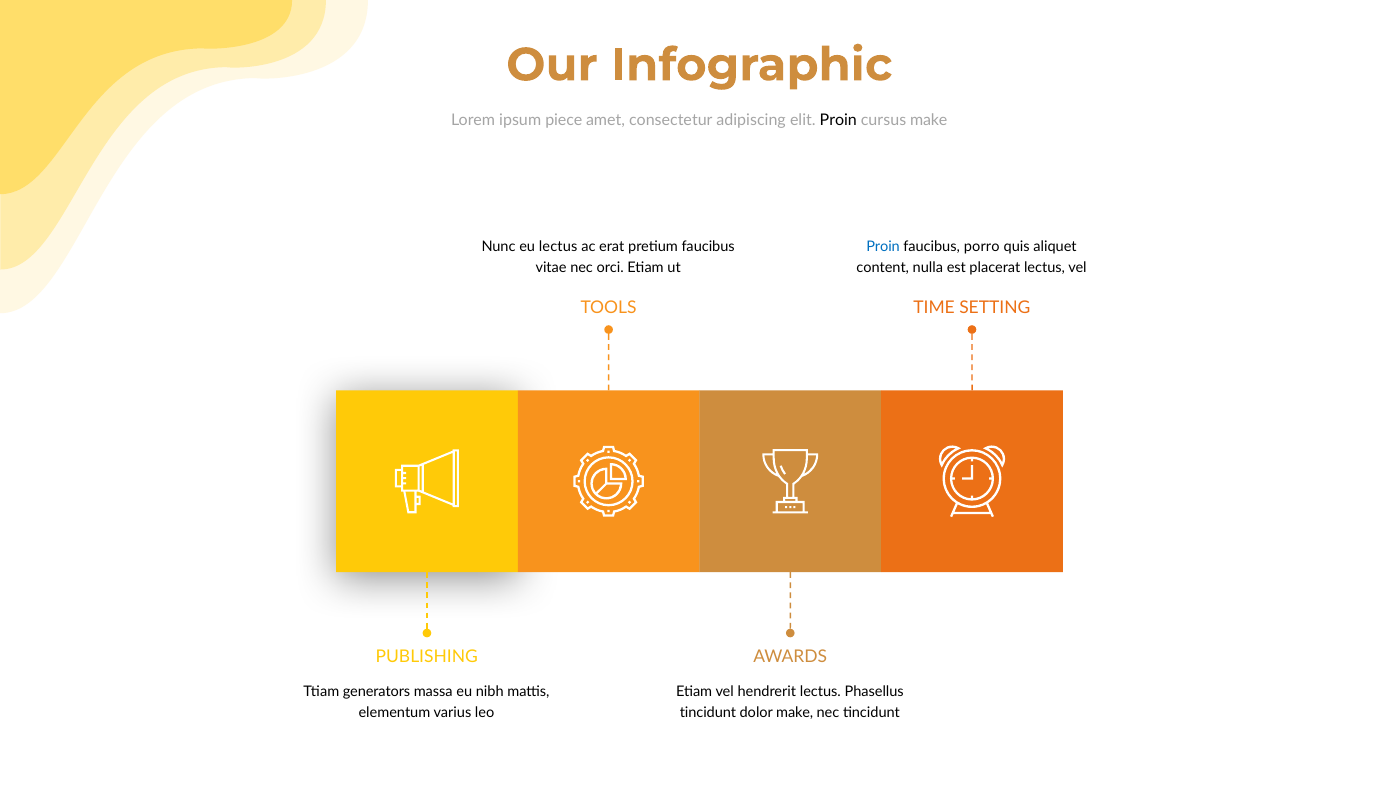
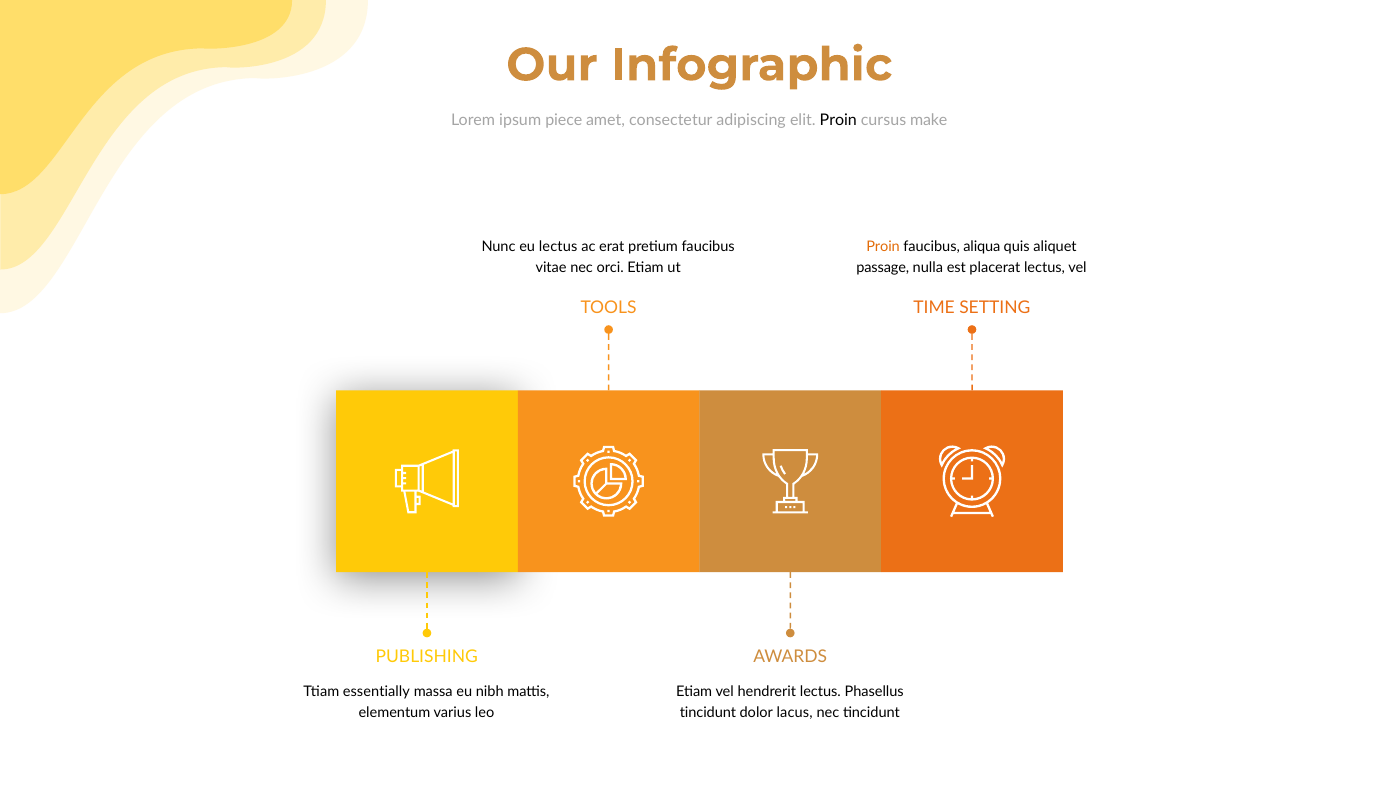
Proin colour: blue -> orange (883, 247)
porro: porro -> aliqua (982, 247)
content: content -> passage (883, 268)
generators: generators -> essentially (376, 692)
dolor make: make -> lacus (795, 713)
